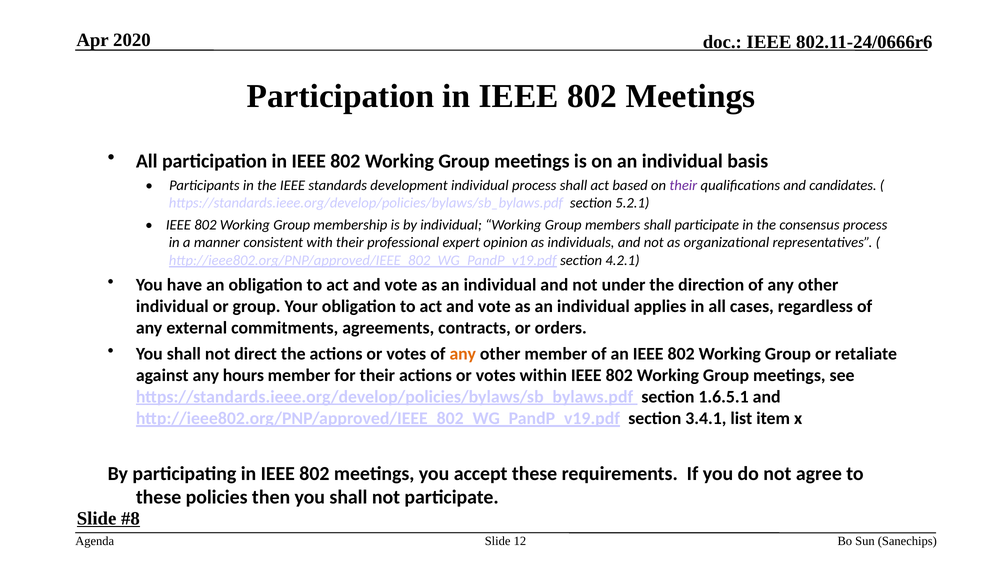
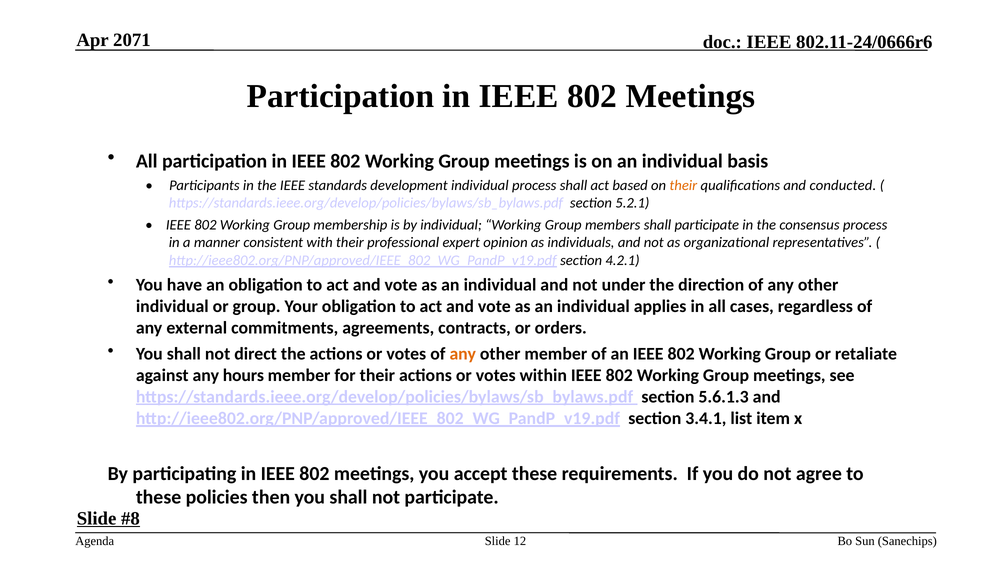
2020: 2020 -> 2071 (132, 40)
their colour: purple -> orange (683, 186)
candidates: candidates -> conducted (843, 186)
1.6.5.1: 1.6.5.1 -> 5.6.1.3 (724, 397)
